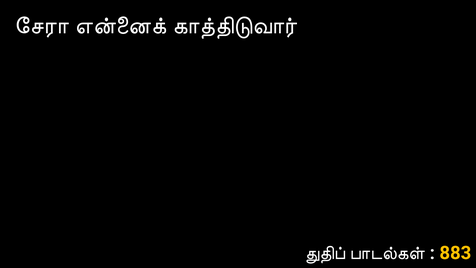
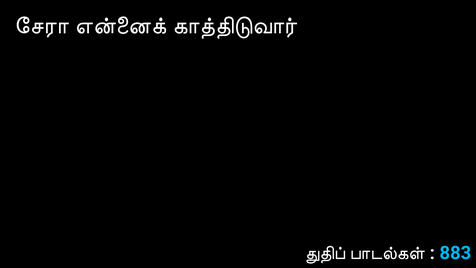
883 colour: yellow -> light blue (455, 253)
